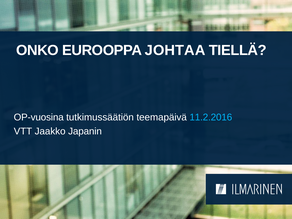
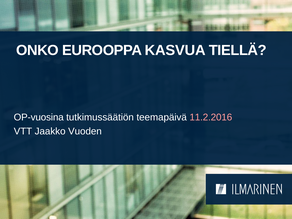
JOHTAA: JOHTAA -> KASVUA (175, 50)
11.2.2016 colour: light blue -> pink (211, 117)
Japanin: Japanin -> Vuoden (85, 131)
